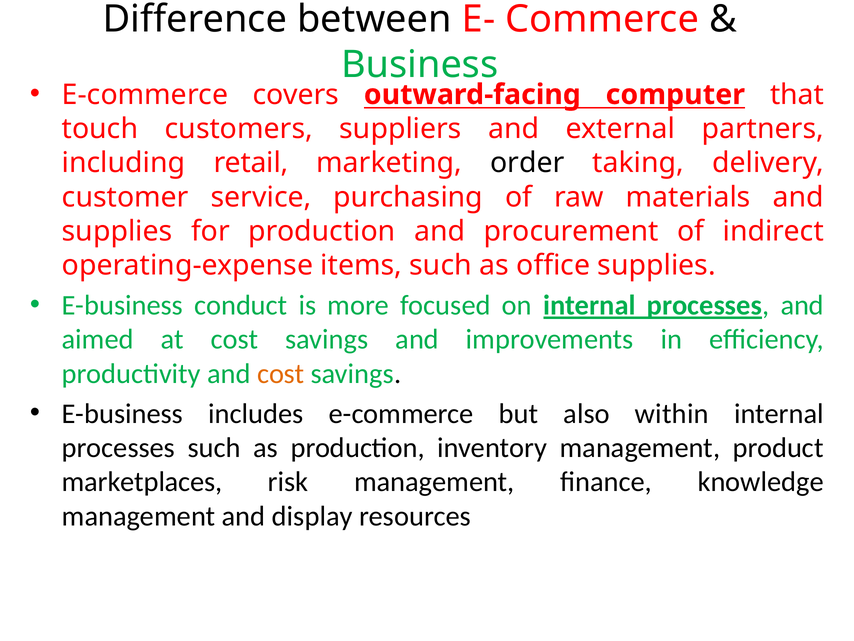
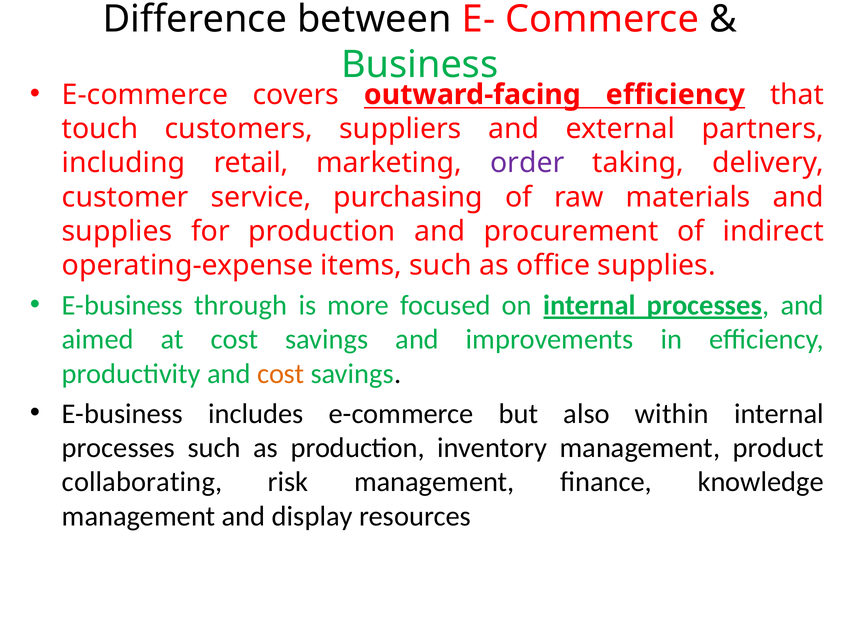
outward-facing computer: computer -> efficiency (675, 95)
order colour: black -> purple (527, 163)
conduct: conduct -> through (241, 305)
marketplaces: marketplaces -> collaborating (142, 482)
